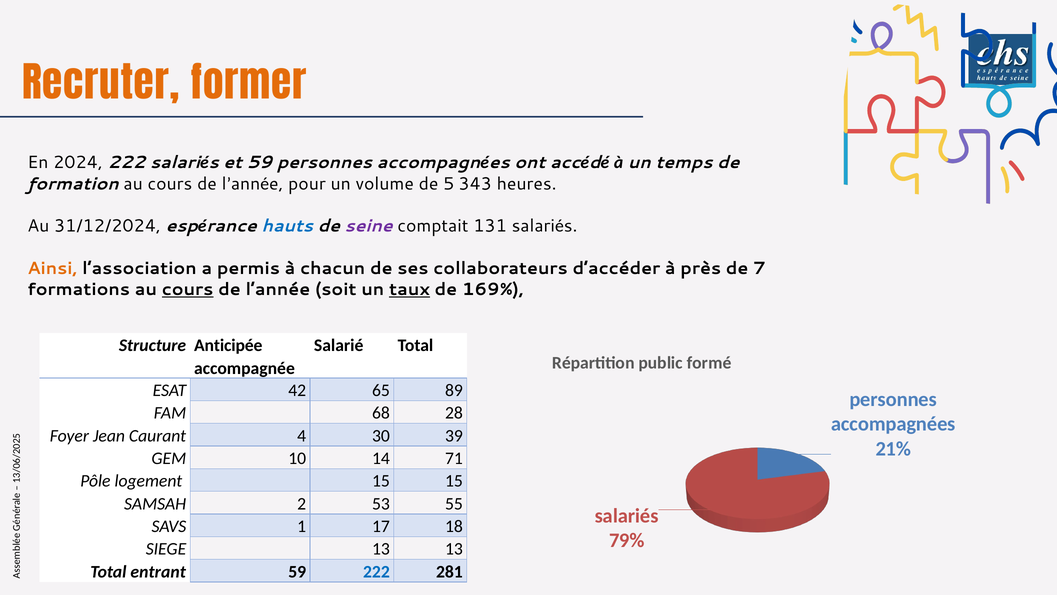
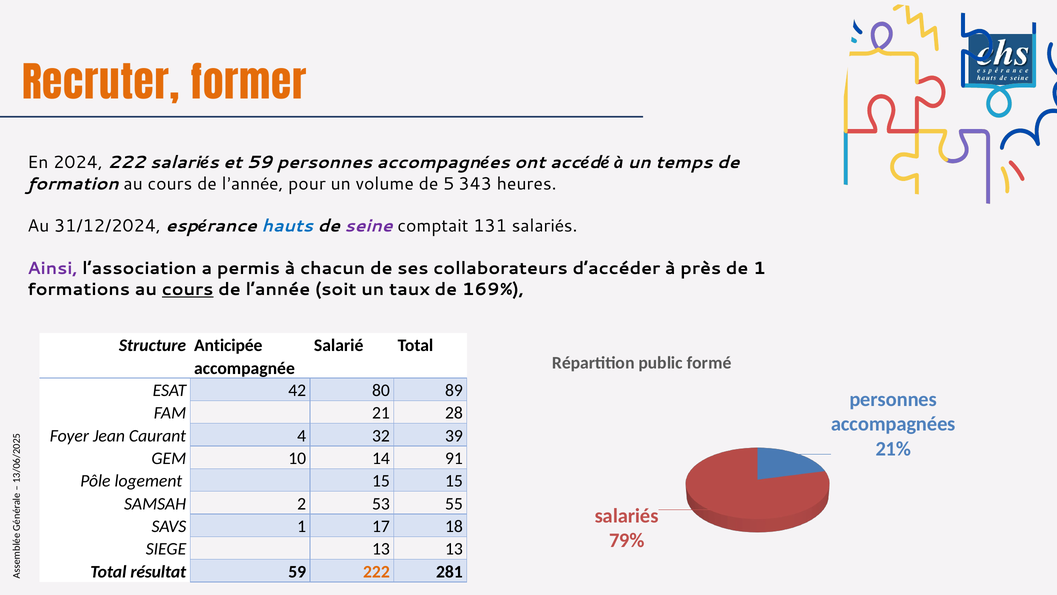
Ainsi colour: orange -> purple (52, 268)
de 7: 7 -> 1 (760, 268)
taux underline: present -> none (409, 289)
65: 65 -> 80 (381, 390)
68: 68 -> 21 (381, 413)
30: 30 -> 32 (381, 435)
71: 71 -> 91 (454, 458)
entrant: entrant -> résultat (158, 571)
222 colour: blue -> orange (376, 571)
